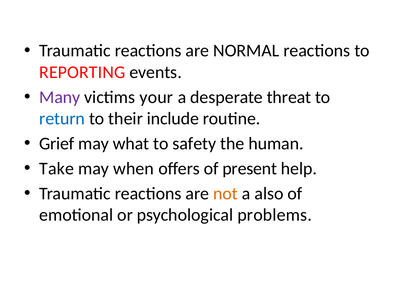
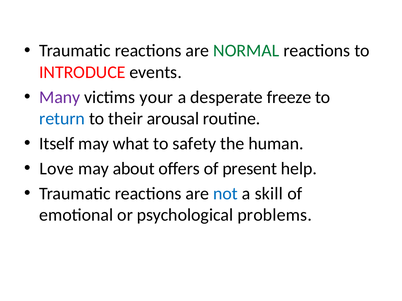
NORMAL colour: black -> green (246, 51)
REPORTING: REPORTING -> INTRODUCE (82, 72)
threat: threat -> freeze (289, 97)
include: include -> arousal (173, 119)
Grief: Grief -> Itself (57, 144)
Take: Take -> Love (57, 169)
when: when -> about (134, 169)
not colour: orange -> blue (225, 194)
also: also -> skill (269, 194)
